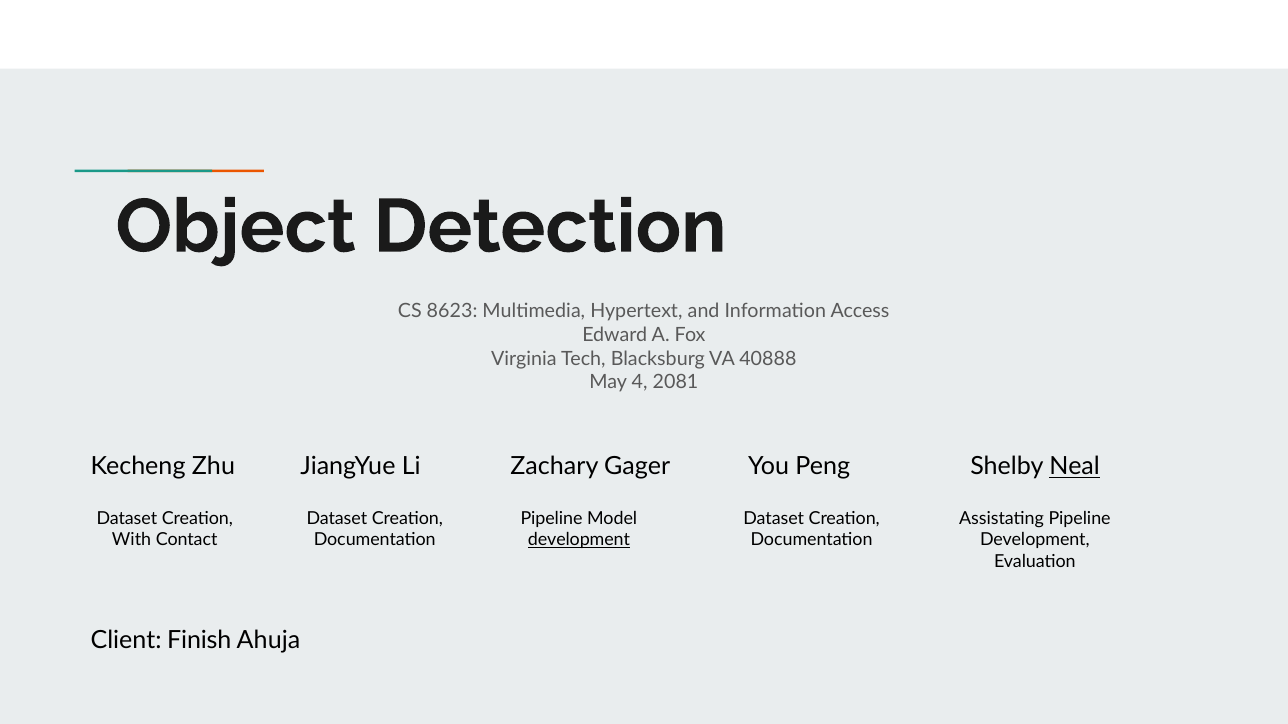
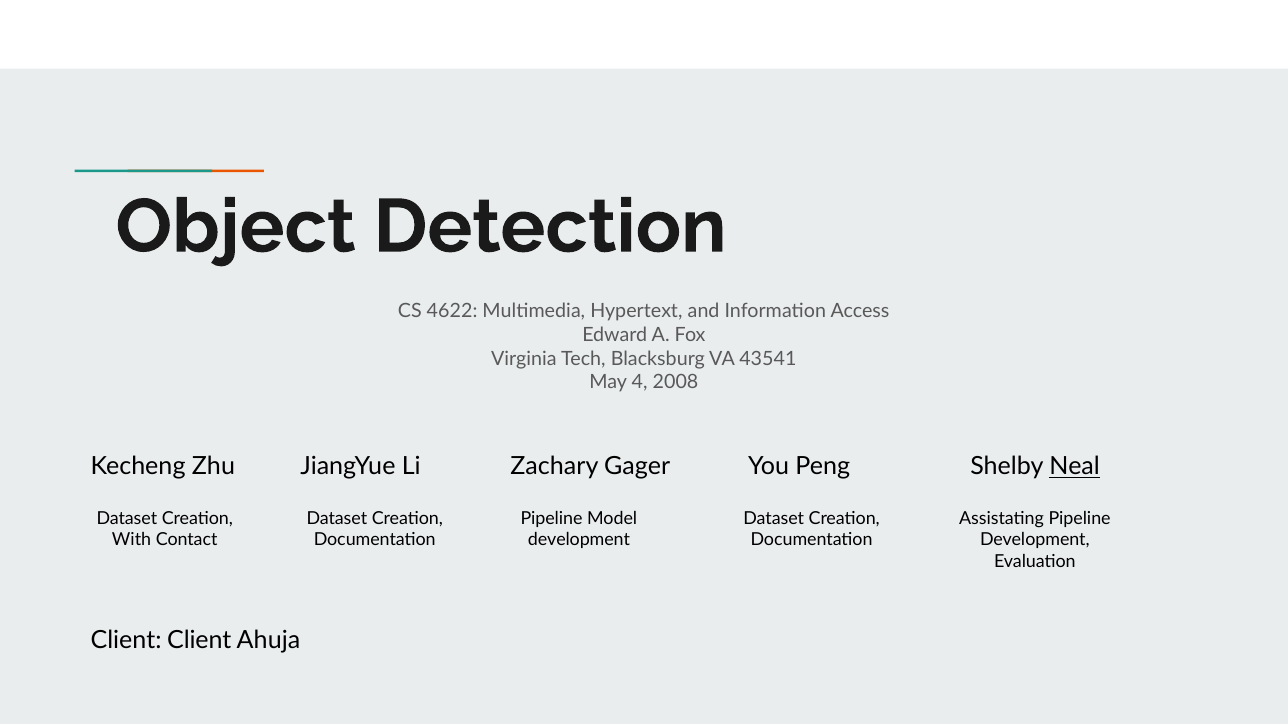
8623: 8623 -> 4622 (452, 312)
40888: 40888 -> 43541 (768, 359)
2081: 2081 -> 2008 (676, 382)
development underline: present -> none (579, 540)
Client Finish: Finish -> Client (199, 641)
